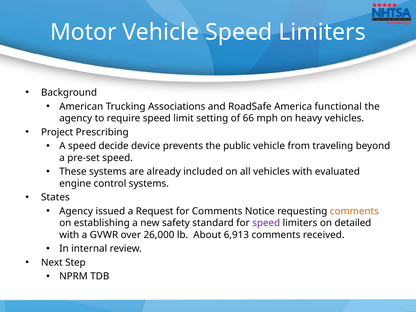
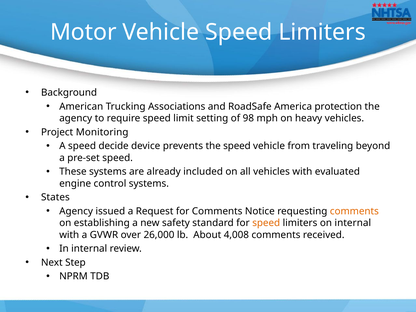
functional: functional -> protection (338, 106)
66: 66 -> 98 (248, 118)
Prescribing: Prescribing -> Monitoring (102, 132)
the public: public -> speed (237, 146)
speed colour: purple -> orange (266, 223)
on detailed: detailed -> internal (353, 223)
6,913: 6,913 -> 4,008 (236, 235)
